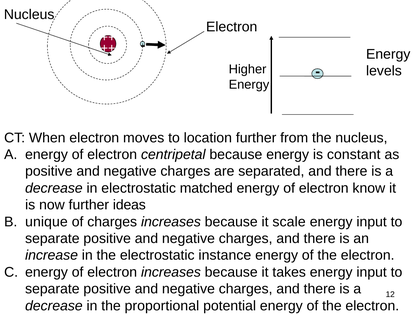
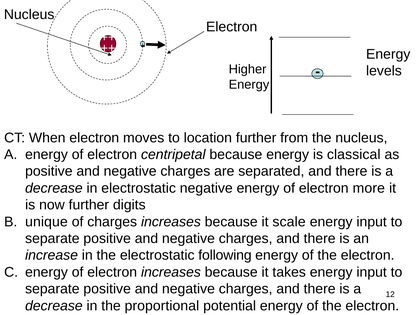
constant: constant -> classical (354, 155)
electrostatic matched: matched -> negative (206, 188)
know: know -> more (369, 188)
ideas: ideas -> digits (129, 205)
instance: instance -> following (225, 255)
